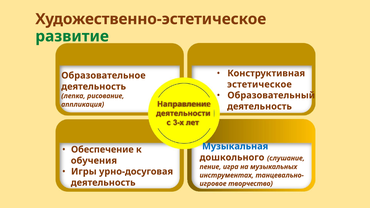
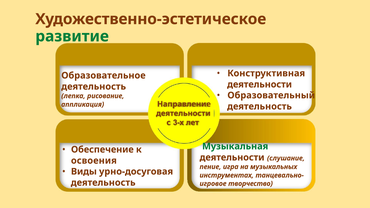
эстетическое: эстетическое -> деятельности (260, 84)
Музыкальная colour: blue -> green (235, 146)
дошкольного: дошкольного -> деятельности (232, 158)
обучения: обучения -> освоения (94, 161)
Игры: Игры -> Виды (84, 172)
